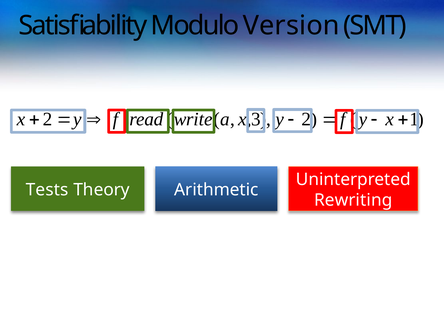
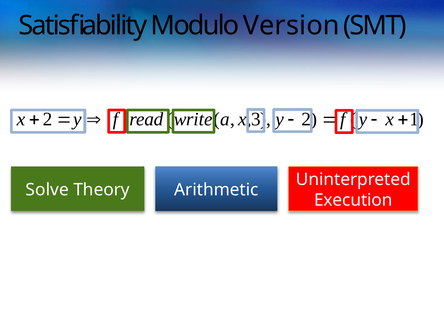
Tests: Tests -> Solve (47, 190)
Rewriting: Rewriting -> Execution (353, 200)
